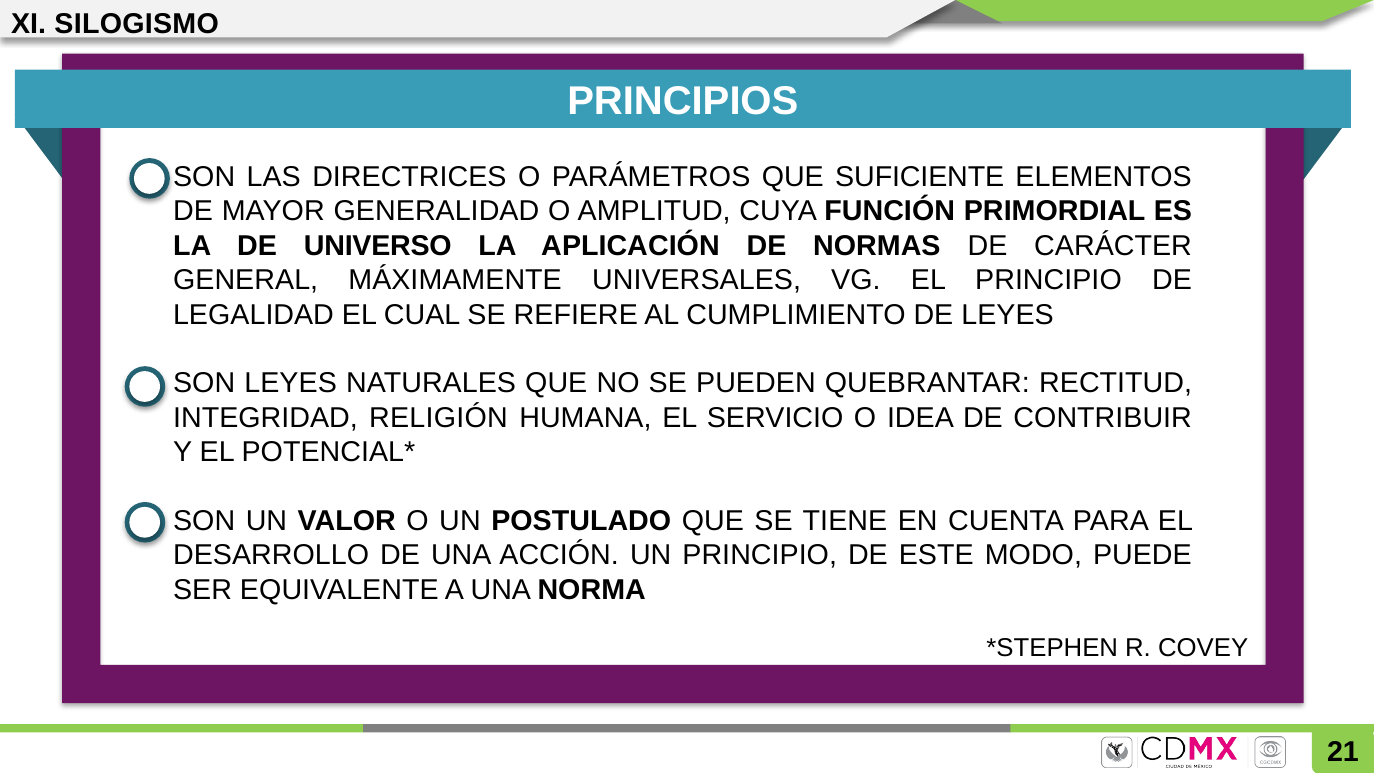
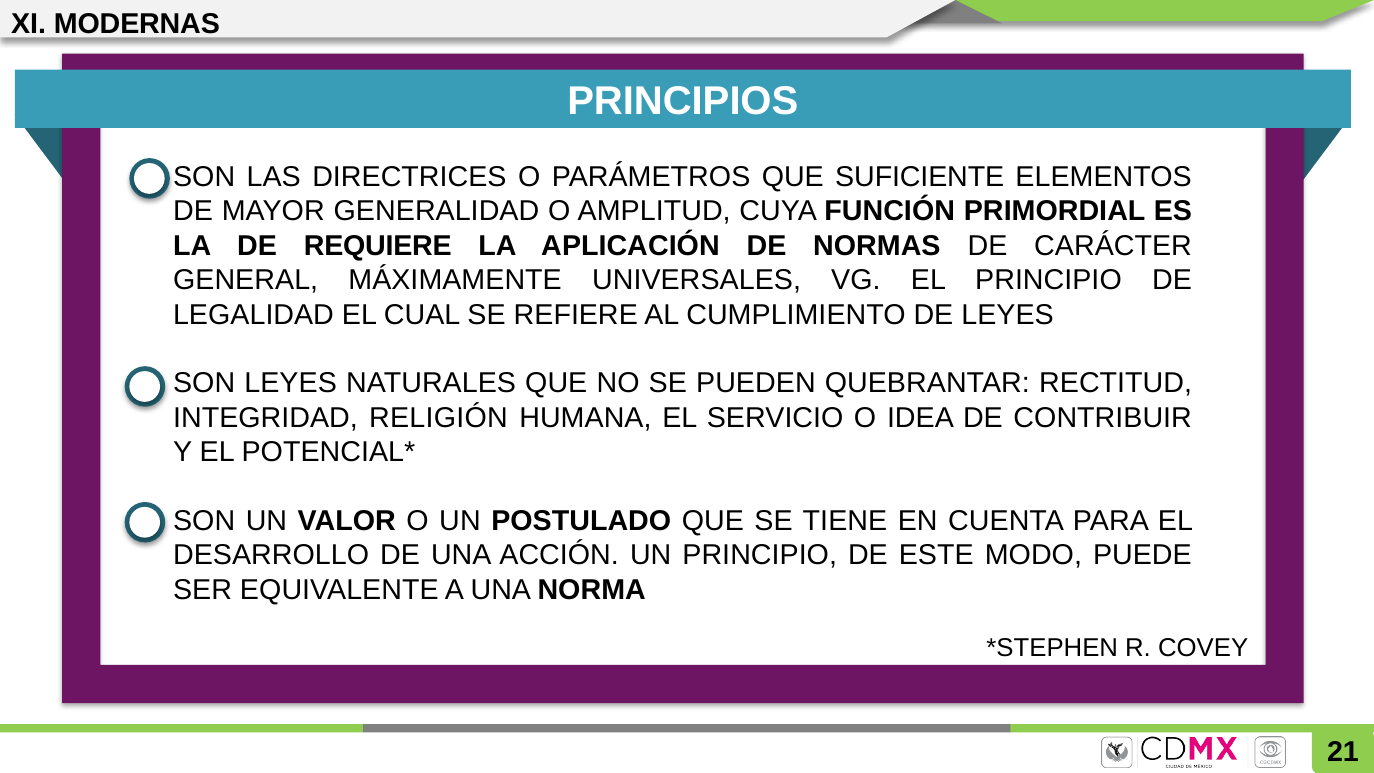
SILOGISMO: SILOGISMO -> MODERNAS (137, 24)
UNIVERSO: UNIVERSO -> REQUIERE (378, 246)
